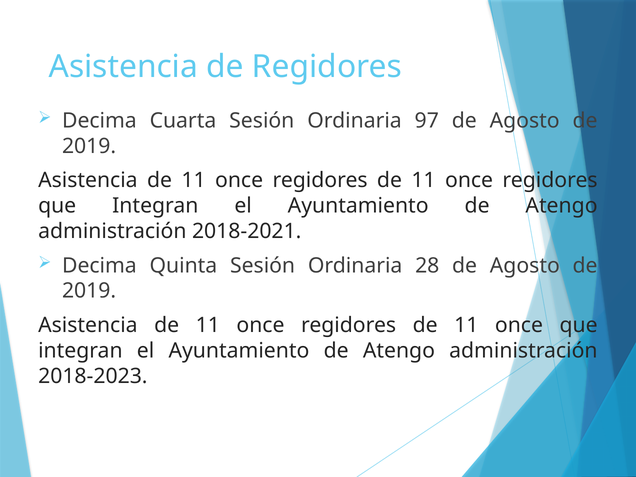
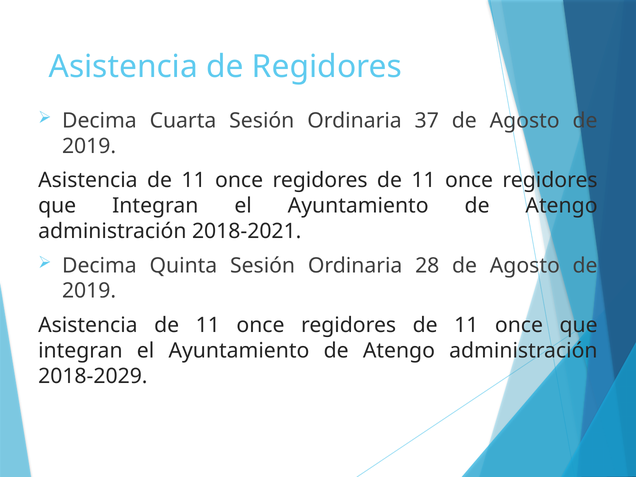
97: 97 -> 37 (427, 121)
2018-2023: 2018-2023 -> 2018-2029 (93, 376)
